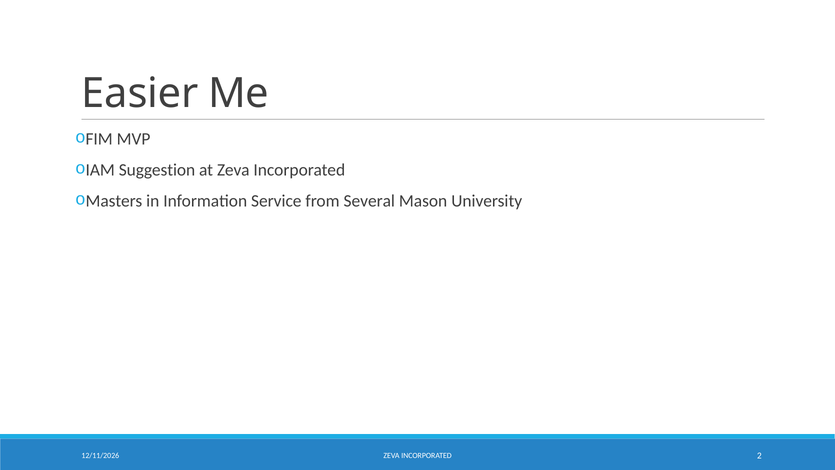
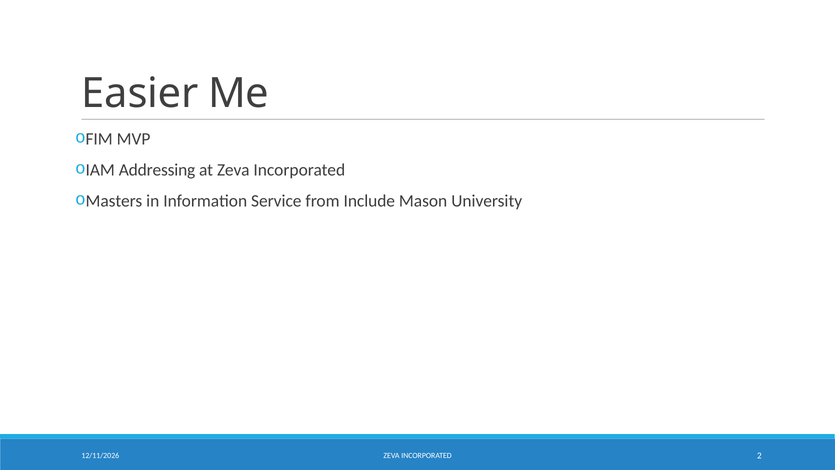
Suggestion: Suggestion -> Addressing (157, 170)
Several: Several -> Include (369, 201)
